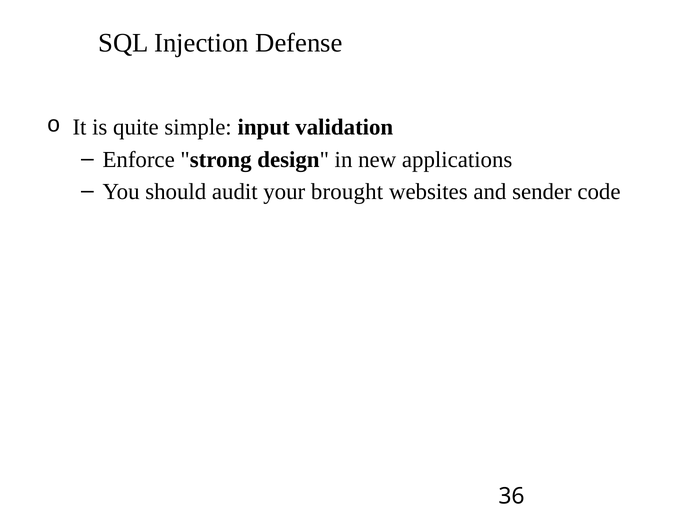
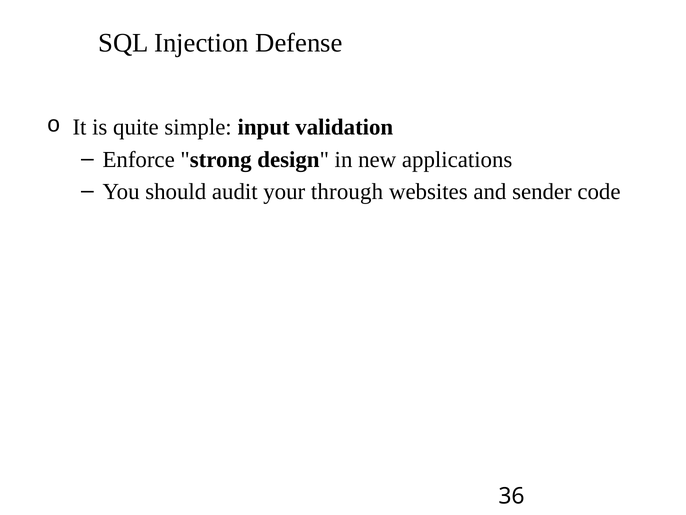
brought: brought -> through (347, 191)
